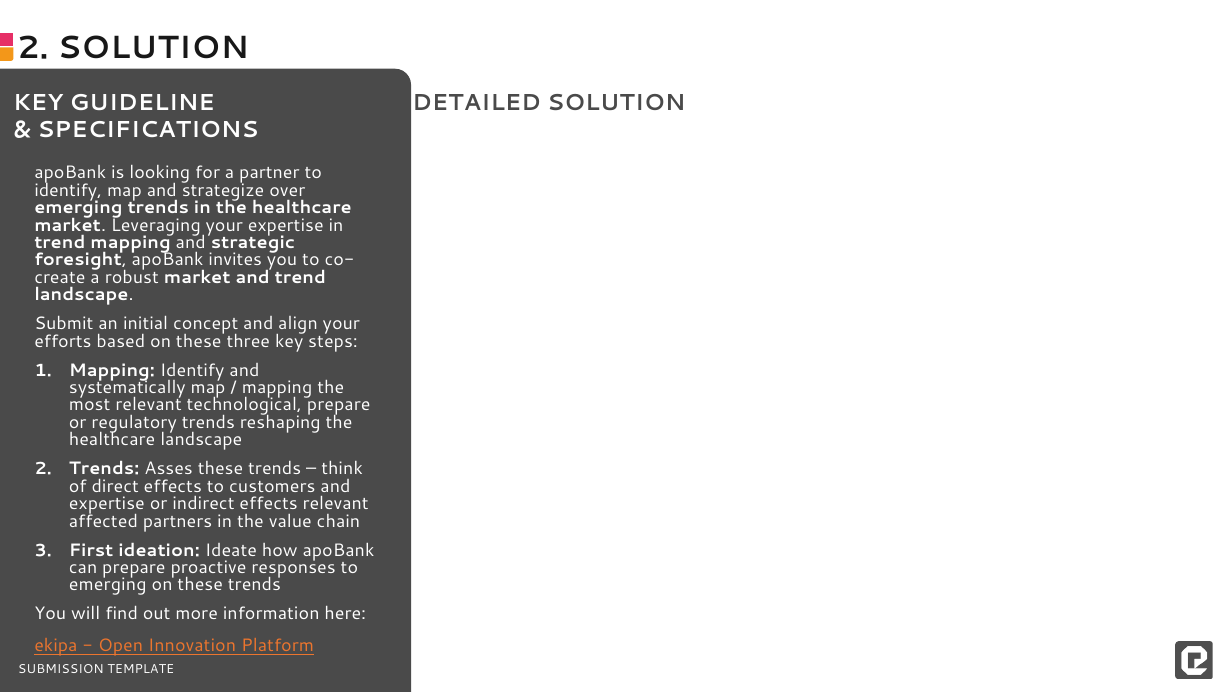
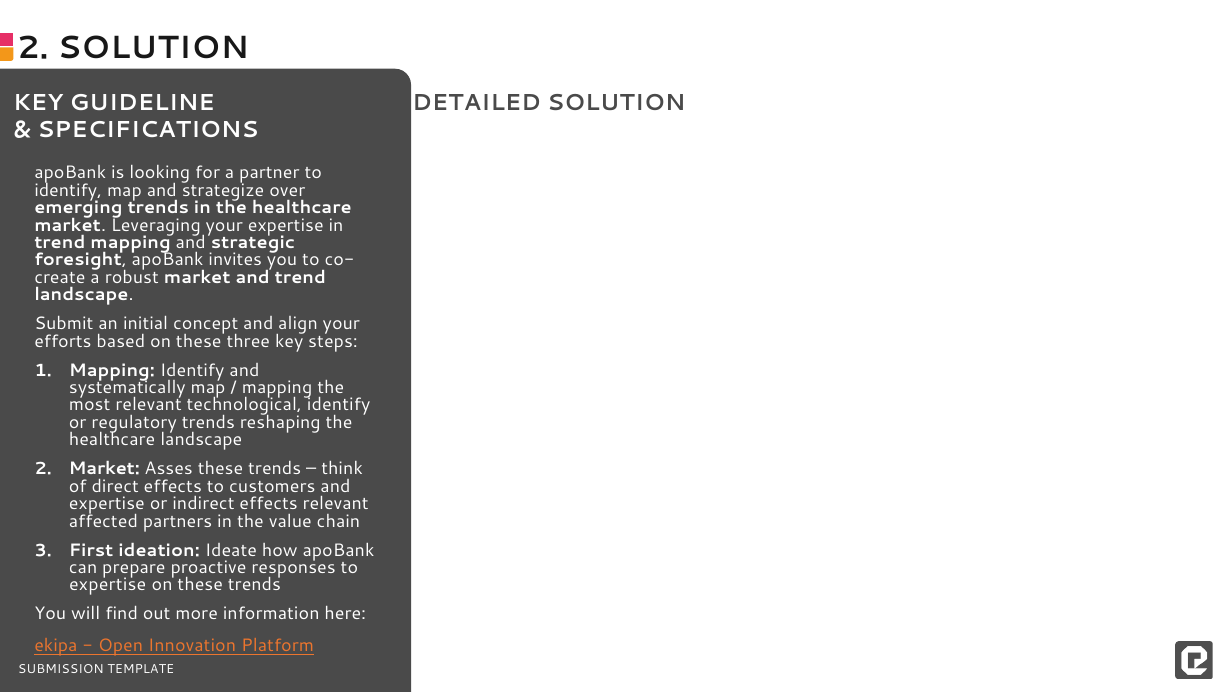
technological prepare: prepare -> identify (339, 405)
Trends: Trends -> Market (104, 469)
emerging: emerging -> expertise (108, 585)
